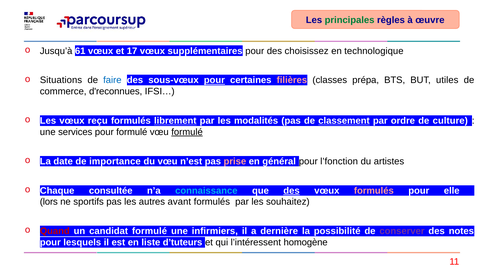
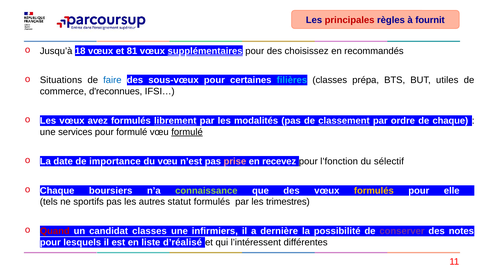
principales colour: green -> red (350, 20)
œuvre: œuvre -> fournit (430, 20)
61: 61 -> 18 (80, 51)
17: 17 -> 81 (132, 51)
supplémentaires underline: none -> present (205, 51)
technologique: technologique -> recommandés (374, 51)
pour underline: present -> none (214, 80)
filières colour: pink -> light blue (292, 80)
reçu: reçu -> avez (98, 121)
de culture: culture -> chaque (450, 121)
général: général -> recevez (279, 161)
artistes: artistes -> sélectif (389, 161)
consultée: consultée -> boursiers (111, 191)
connaissance colour: light blue -> light green (206, 191)
des underline: present -> none (292, 191)
formulés colour: pink -> yellow (374, 191)
lors: lors -> tels (49, 202)
avant: avant -> statut (179, 202)
souhaitez: souhaitez -> trimestres (288, 202)
candidat formulé: formulé -> classes (150, 231)
d’tuteurs: d’tuteurs -> d’réalisé (182, 243)
homogène: homogène -> différentes (306, 243)
